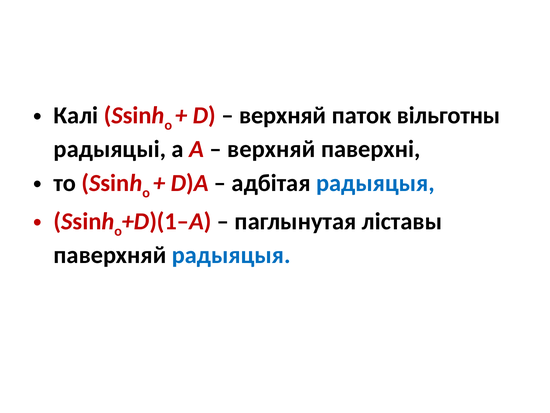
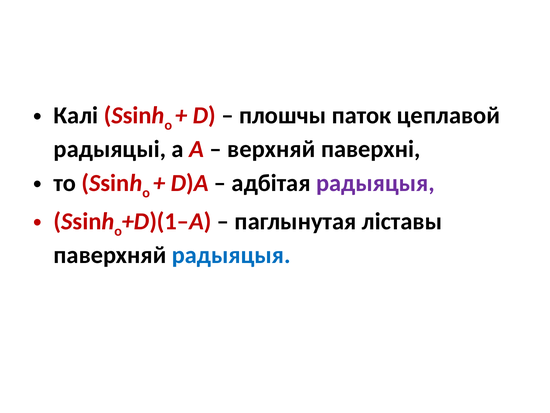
верхняй: верхняй -> плошчы (283, 115)
вільготны: вільготны -> цеплавой (448, 115)
радыяцыя colour: blue -> purple (375, 183)
